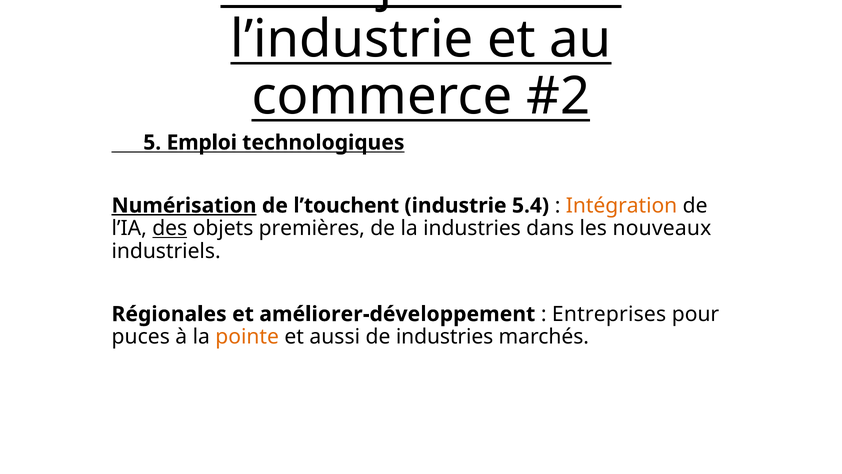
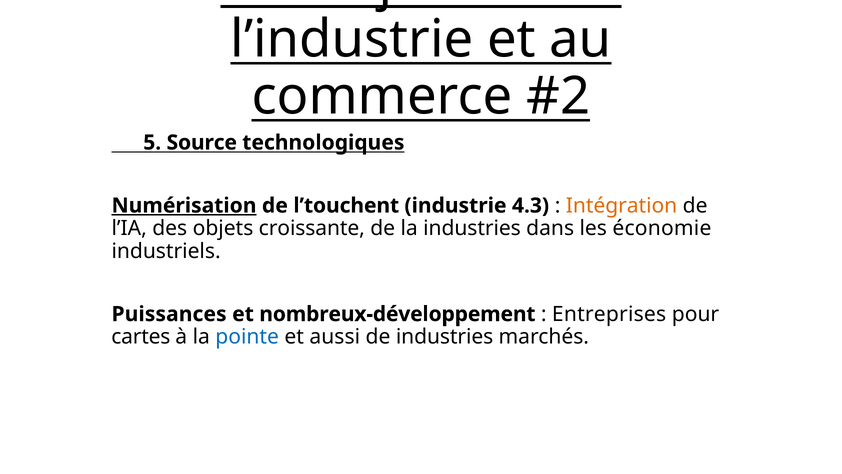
Emploi: Emploi -> Source (202, 142)
5.4: 5.4 -> 4.3 (531, 205)
des underline: present -> none (170, 228)
premières: premières -> croissante (312, 228)
nouveaux: nouveaux -> économie (662, 228)
Régionales: Régionales -> Puissances (169, 314)
améliorer-développement: améliorer-développement -> nombreux-développement (397, 314)
puces: puces -> cartes (141, 337)
pointe colour: orange -> blue (247, 337)
